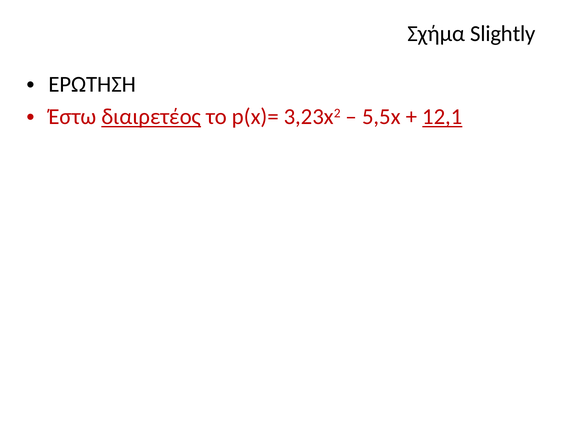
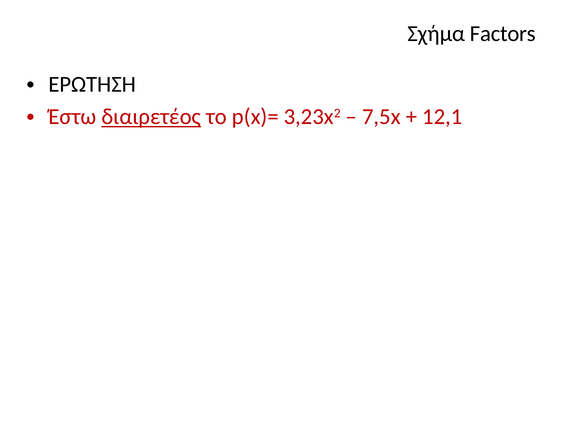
Slightly: Slightly -> Factors (503, 34)
5,5x: 5,5x -> 7,5x (381, 117)
12,1 underline: present -> none (442, 117)
